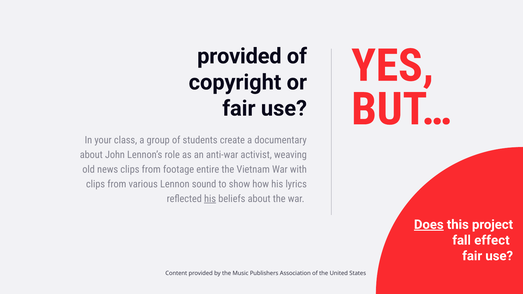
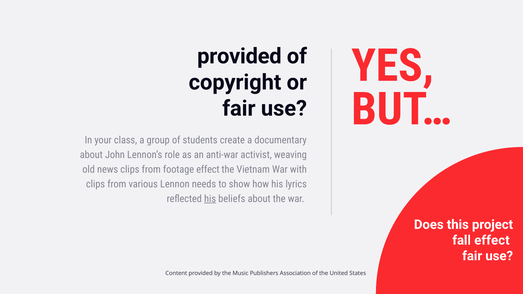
footage entire: entire -> effect (208, 170)
sound: sound -> needs (204, 184)
Does underline: present -> none (429, 225)
